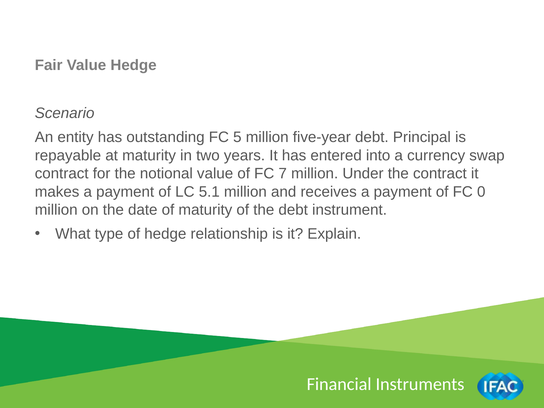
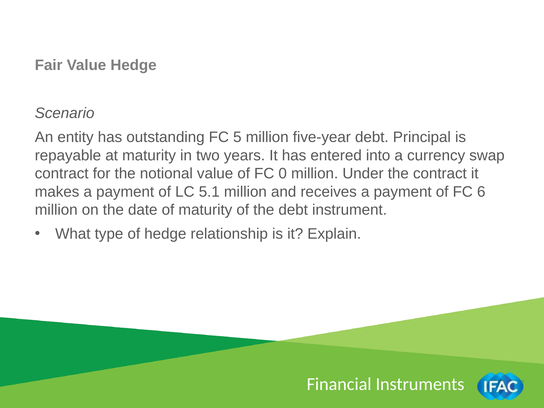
7: 7 -> 0 (283, 174)
0: 0 -> 6 (481, 192)
